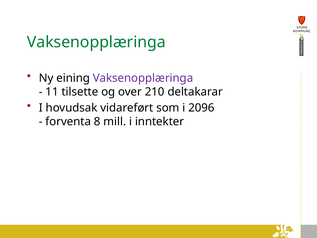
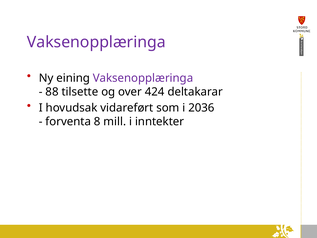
Vaksenopplæringa colour: green -> purple (96, 42)
11: 11 -> 88 (52, 92)
210: 210 -> 424 (155, 92)
2096: 2096 -> 2036 (201, 108)
